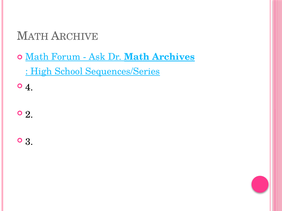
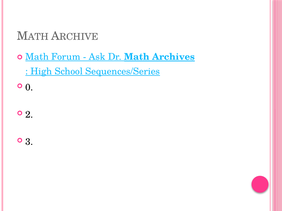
4: 4 -> 0 (29, 88)
